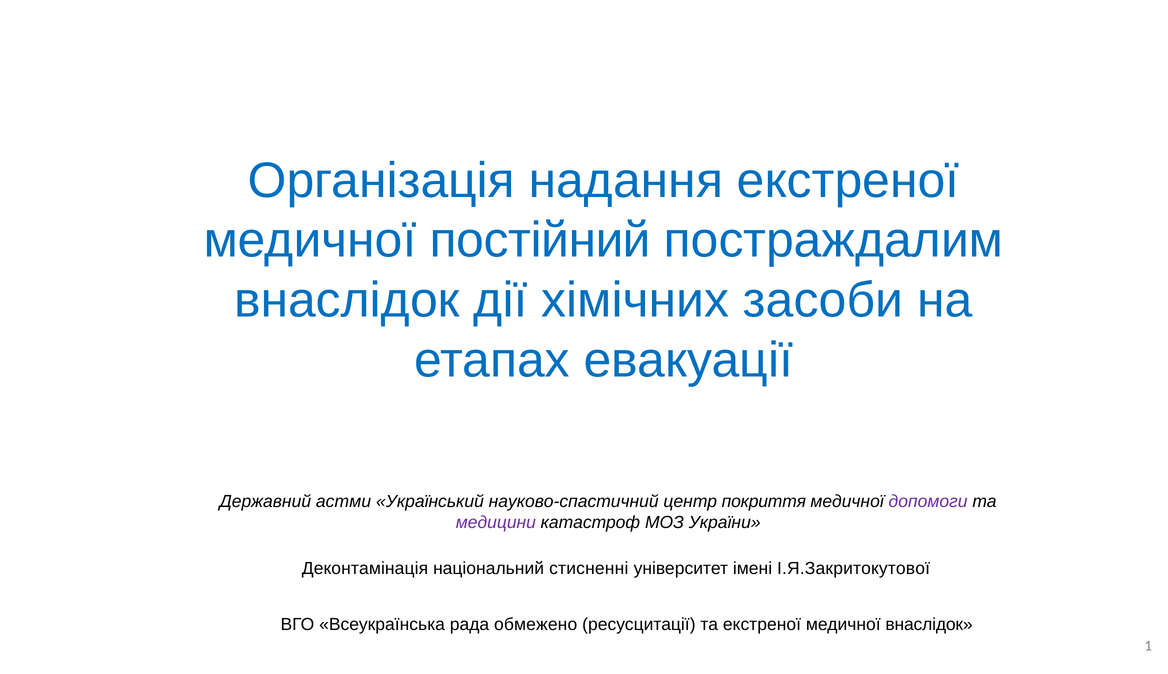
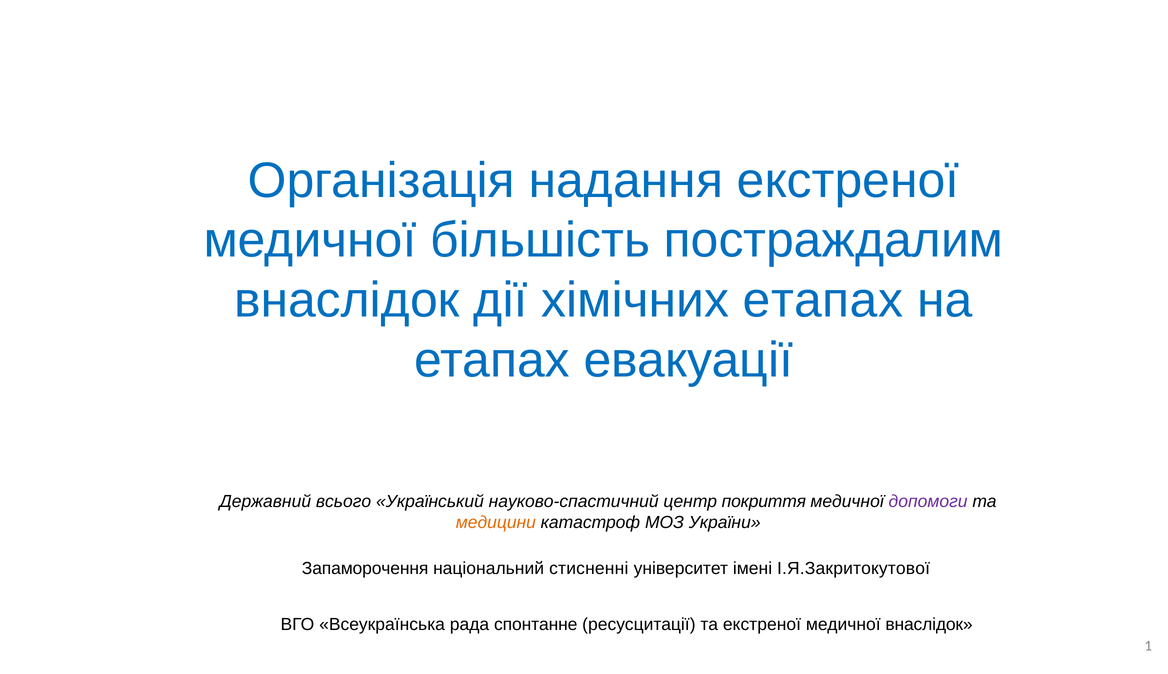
постійний: постійний -> більшість (540, 241)
хімічних засоби: засоби -> етапах (823, 300)
астми: астми -> всього (344, 501)
медицини colour: purple -> orange (496, 522)
Деконтамінація: Деконтамінація -> Запаморочення (365, 569)
обмежено: обмежено -> спонтанне (536, 625)
